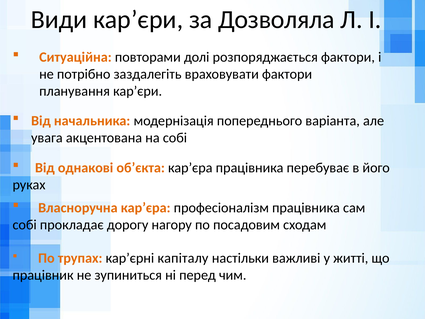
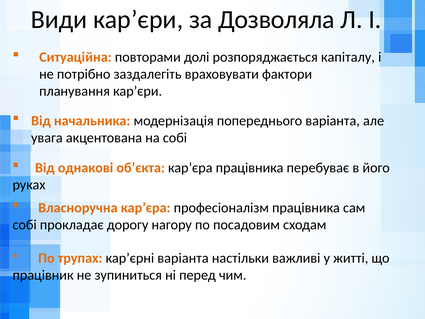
розпоряджається фактори: фактори -> капіталу (348, 57)
кар’єрні капіталу: капіталу -> варіанта (183, 258)
